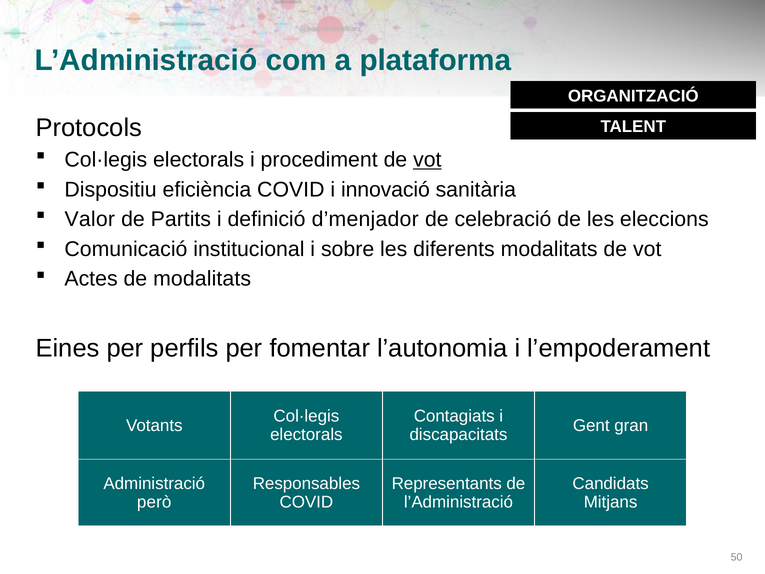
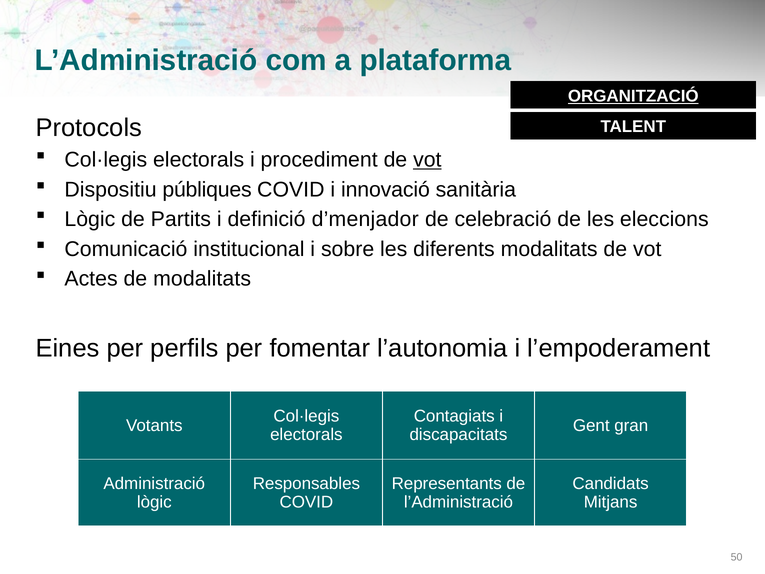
ORGANITZACIÓ underline: none -> present (633, 96)
eficiència: eficiència -> públiques (207, 190)
Valor: Valor -> Lògic (90, 219)
però: però -> lògic (154, 502)
